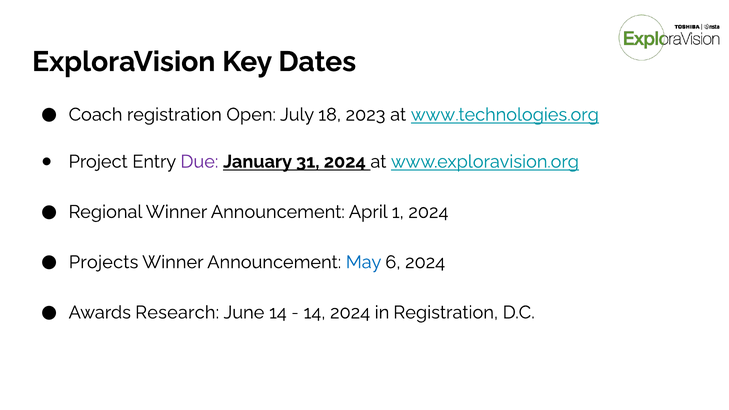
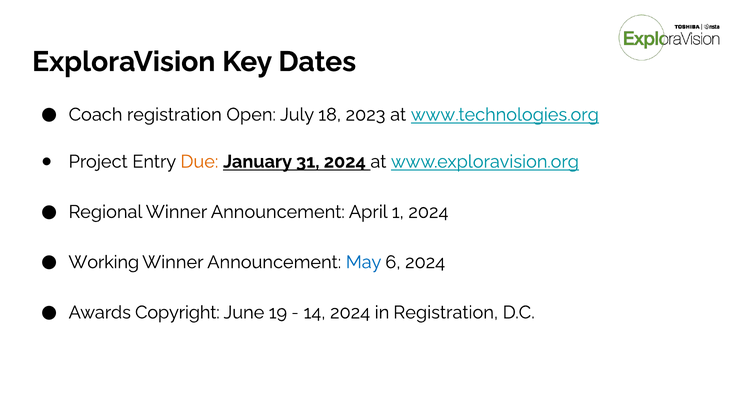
Due colour: purple -> orange (199, 162)
Projects: Projects -> Working (104, 262)
Research: Research -> Copyright (177, 313)
June 14: 14 -> 19 (278, 313)
